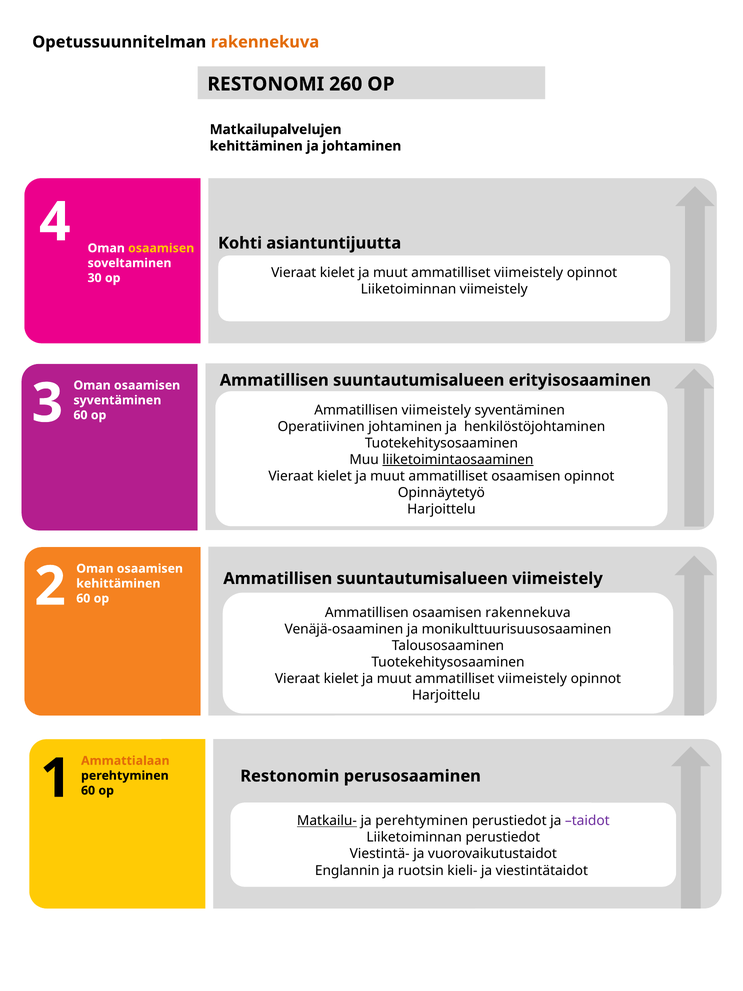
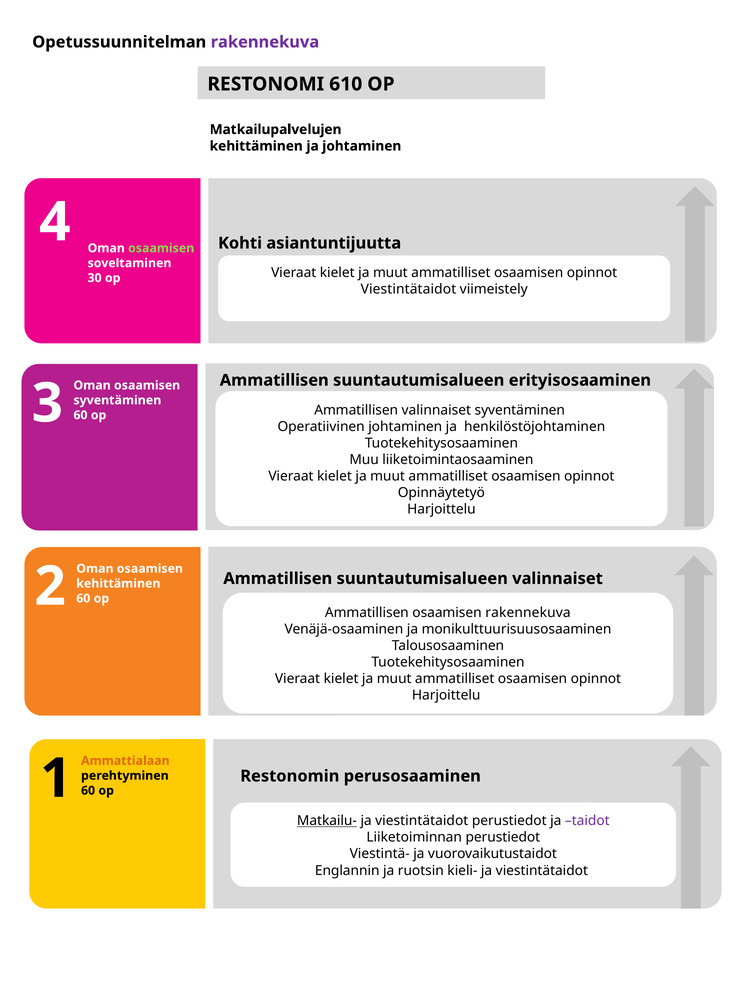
rakennekuva colour: orange -> purple (265, 42)
260: 260 -> 610 (346, 84)
osaamisen colour: yellow -> light green (161, 248)
viimeistely: viimeistely -> osaamisen (529, 273)
Liiketoiminnan: Liiketoiminnan -> Viestintätaidot (408, 289)
Ammatillisen viimeistely: viimeistely -> valinnaiset (436, 410)
liiketoimintaosaaminen underline: present -> none (458, 460)
suuntautumisalueen viimeistely: viimeistely -> valinnaiset (558, 578)
viimeistely: viimeistely -> osaamisen (532, 679)
perehtyminen: perehtyminen -> viestintätaidot (422, 821)
